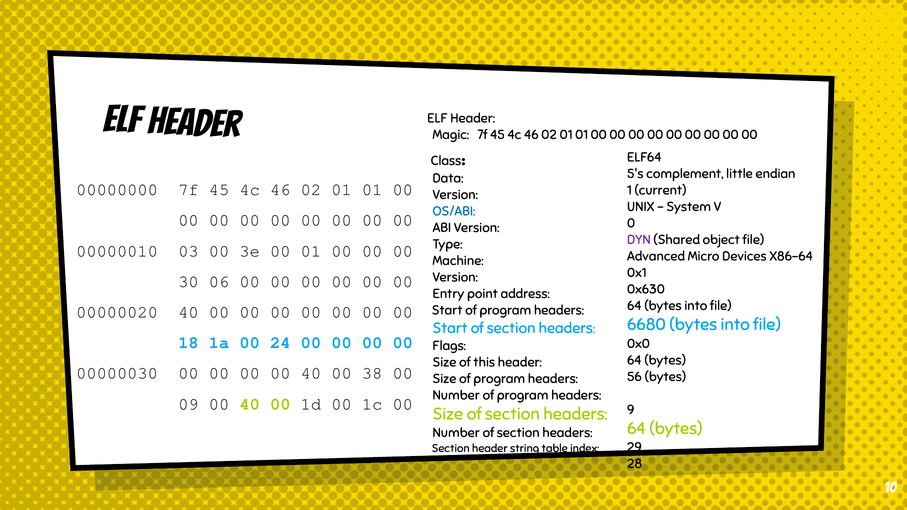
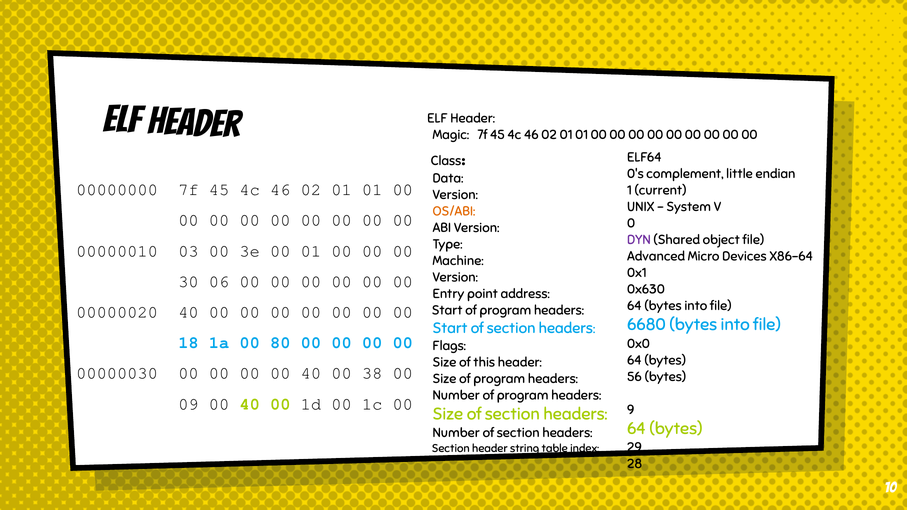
5's: 5's -> 0's (635, 174)
OS/ABI colour: blue -> orange (454, 211)
24: 24 -> 80 (280, 343)
